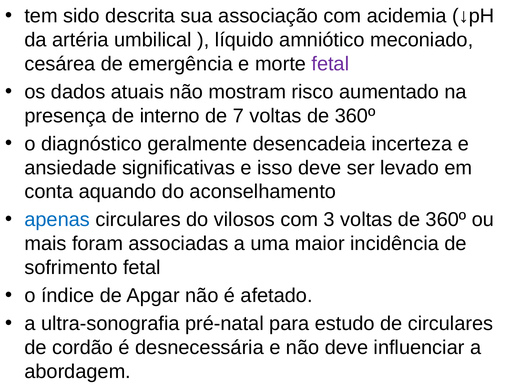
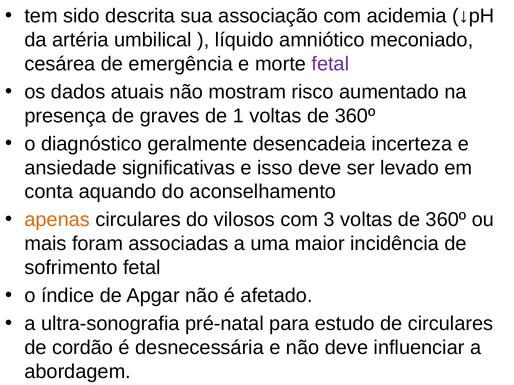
interno: interno -> graves (170, 116)
7: 7 -> 1 (238, 116)
apenas colour: blue -> orange (57, 220)
